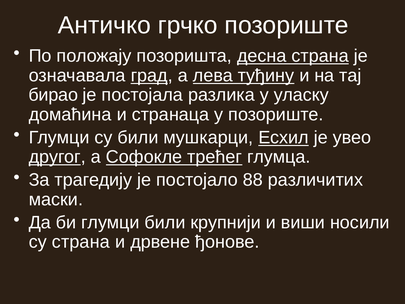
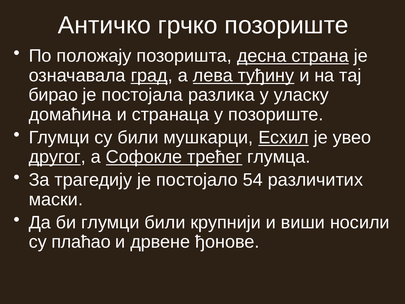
88: 88 -> 54 (253, 180)
су страна: страна -> плаћао (81, 242)
